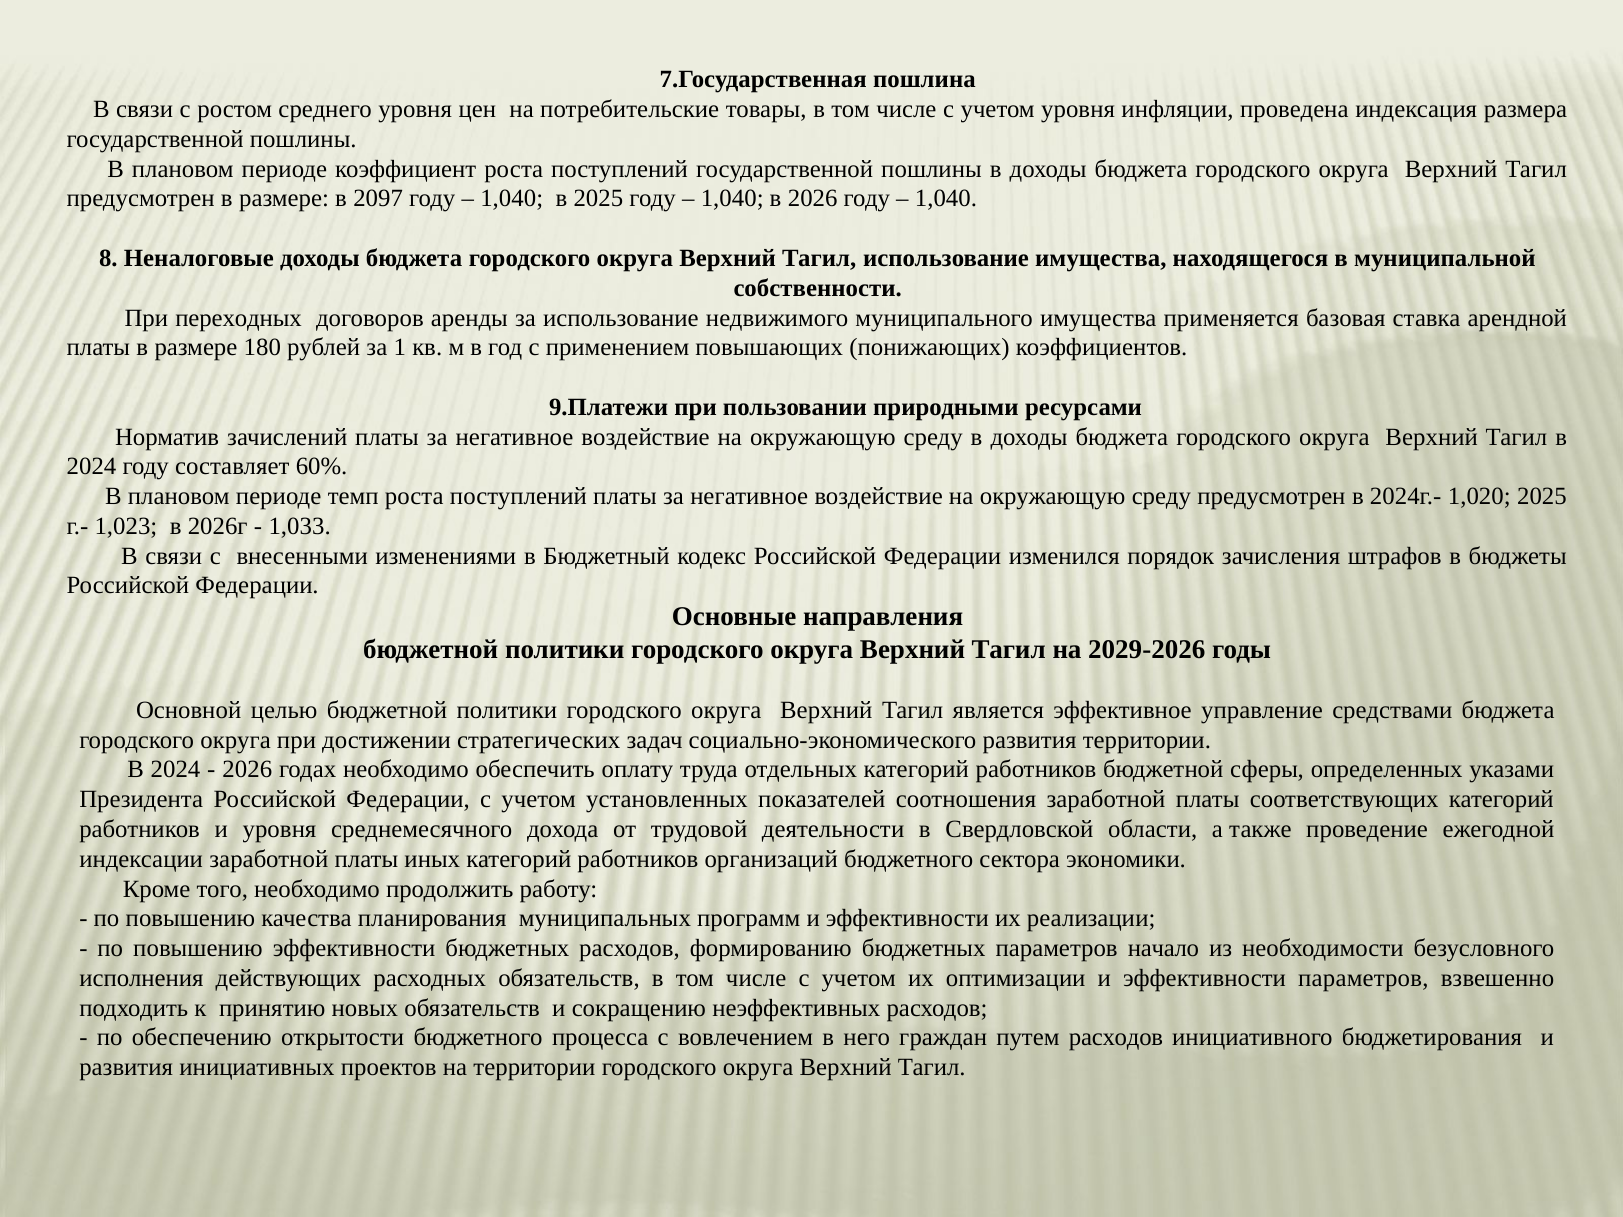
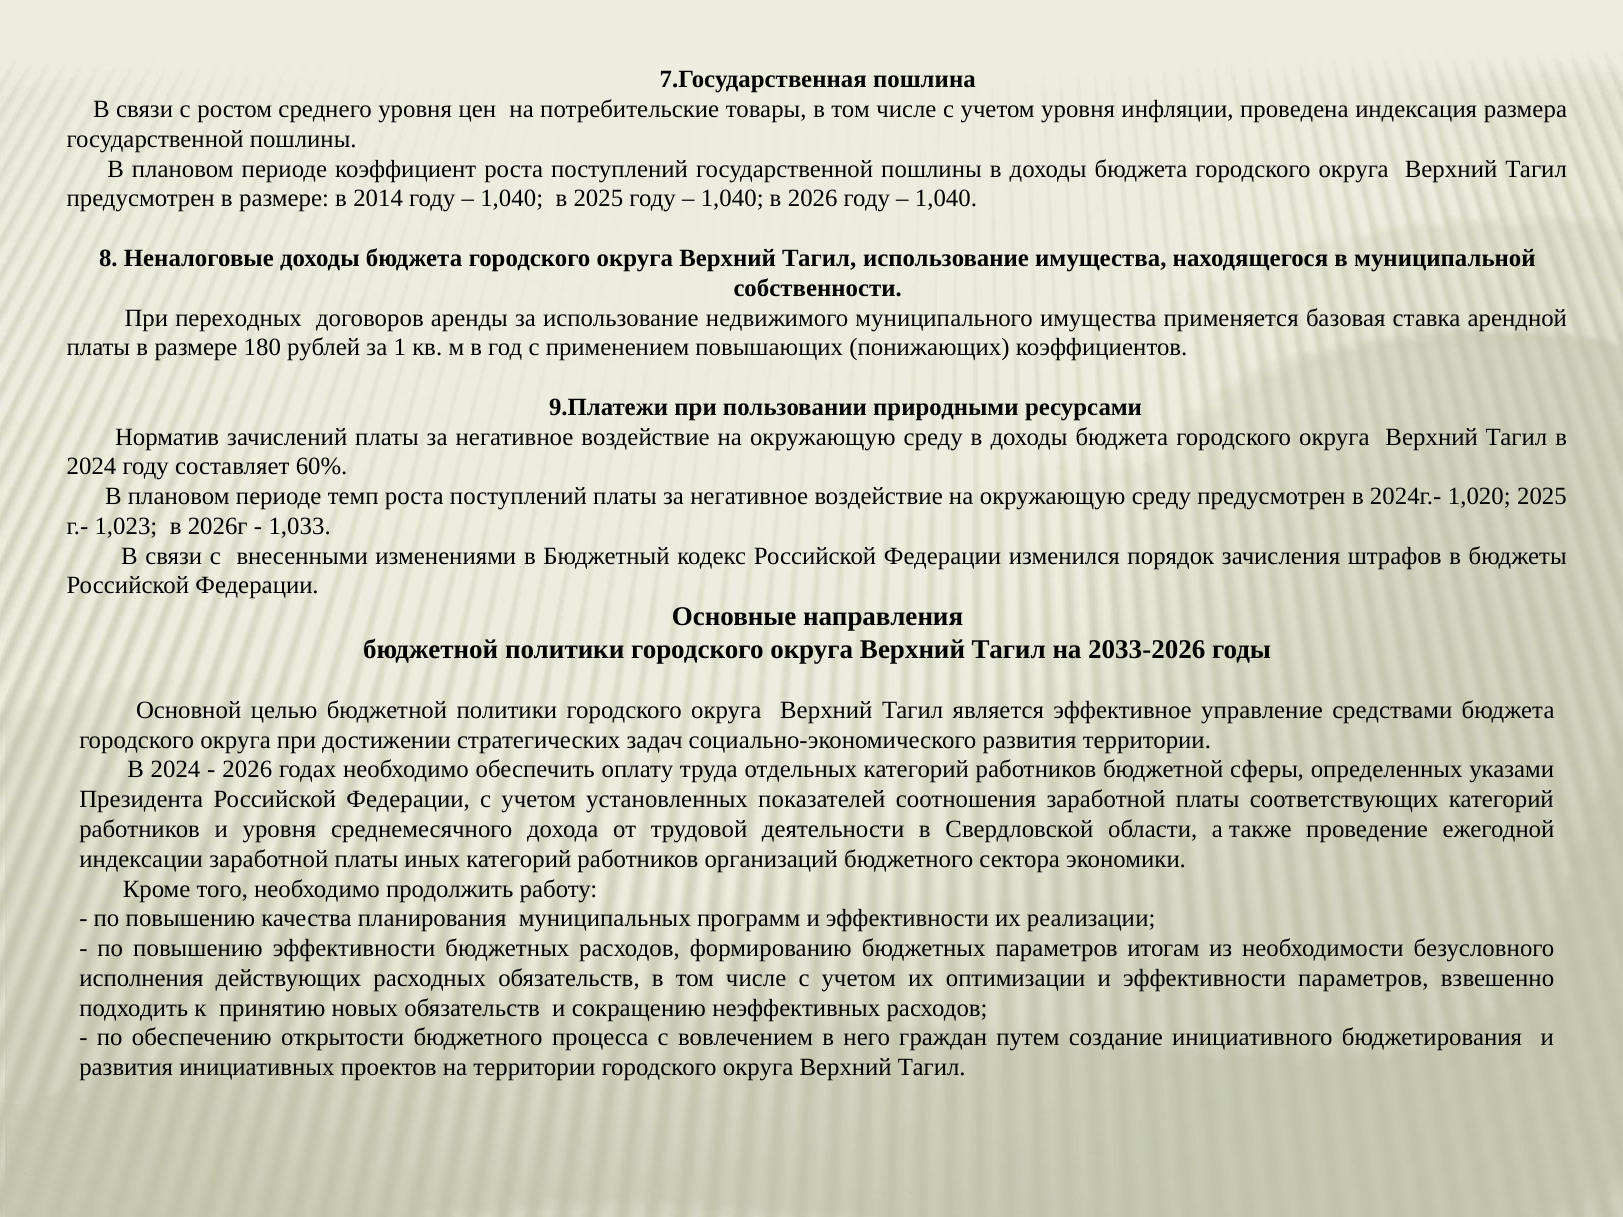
2097: 2097 -> 2014 (378, 199)
2029-2026: 2029-2026 -> 2033-2026 (1147, 650)
начало: начало -> итогам (1163, 949)
путем расходов: расходов -> создание (1116, 1038)
